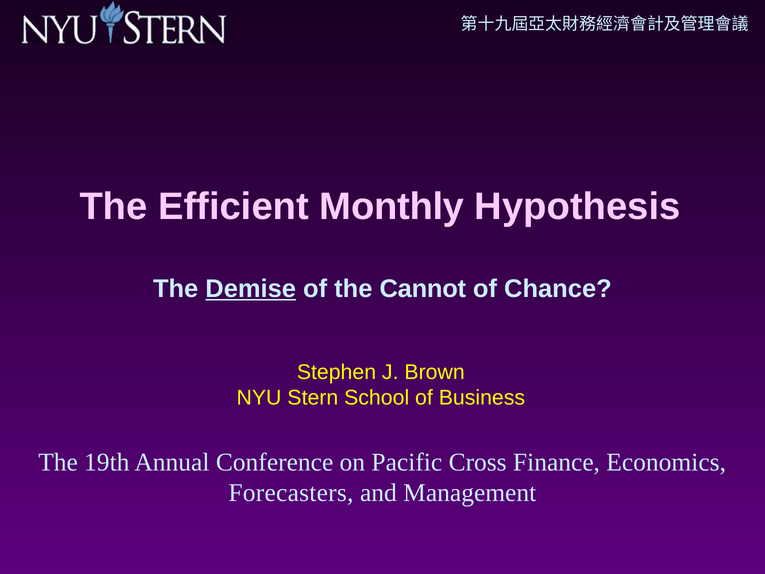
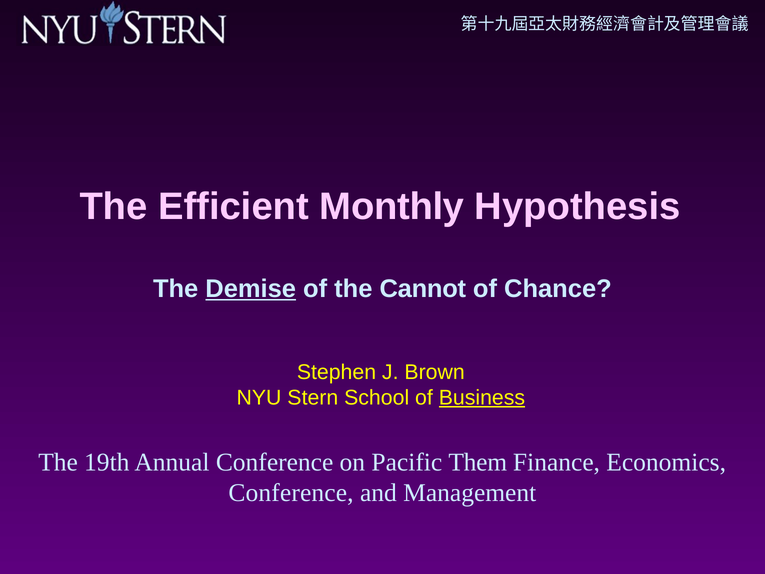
Business underline: none -> present (482, 397)
Cross: Cross -> Them (478, 462)
Forecasters: Forecasters -> Conference (291, 493)
